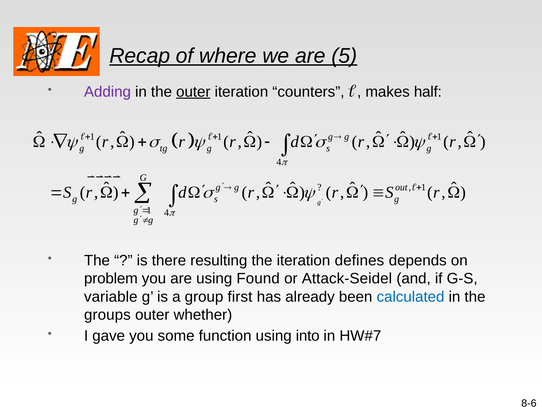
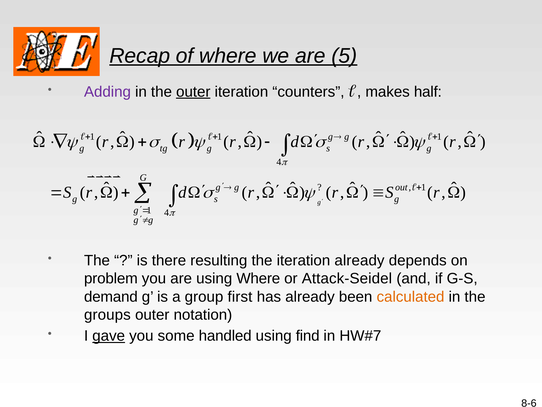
iteration defines: defines -> already (359, 260)
using Found: Found -> Where (258, 278)
variable: variable -> demand (111, 296)
calculated colour: blue -> orange (411, 296)
whether: whether -> notation (203, 314)
gave underline: none -> present (109, 336)
function: function -> handled (225, 336)
into: into -> find (308, 336)
